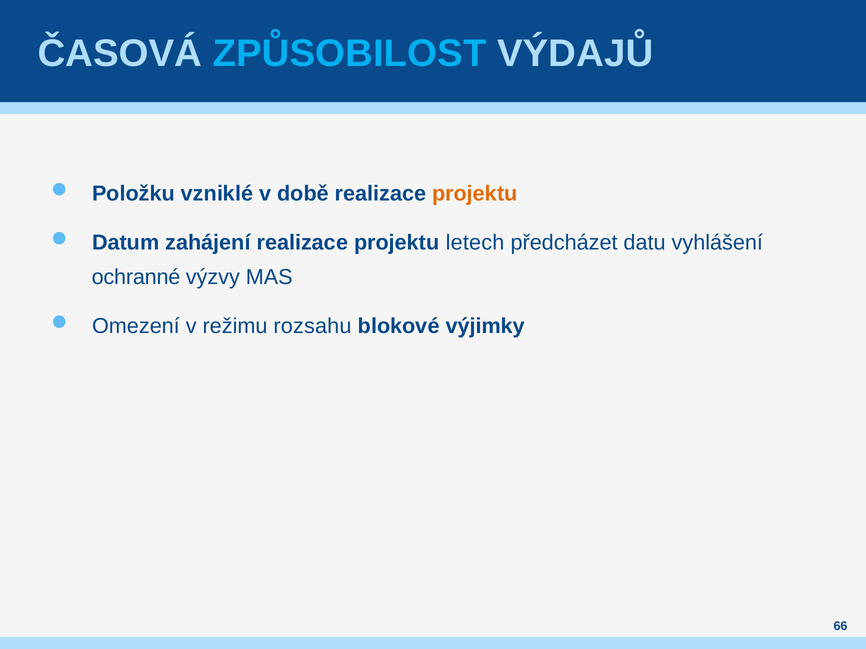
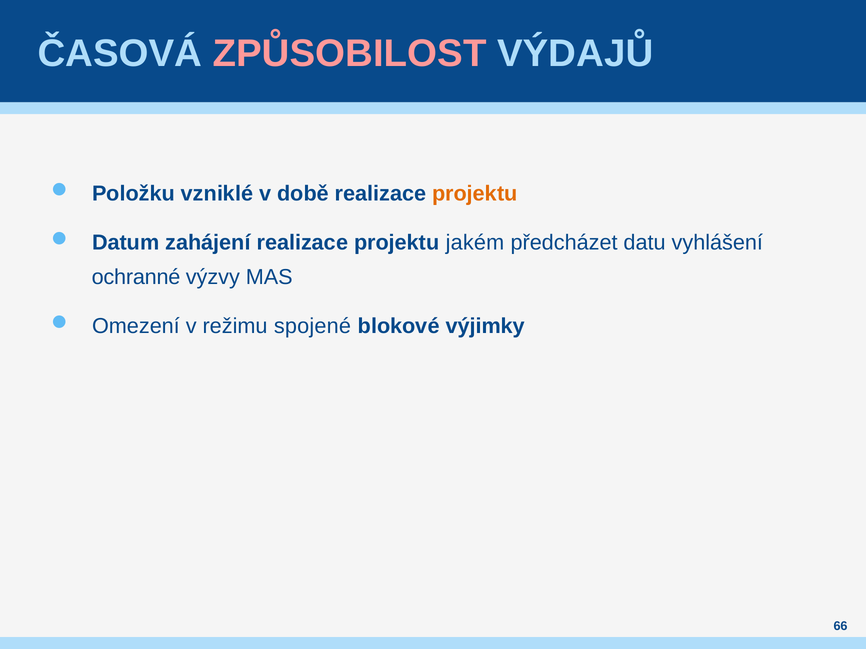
ZPŮSOBILOST colour: light blue -> pink (350, 54)
letech: letech -> jakém (475, 243)
rozsahu: rozsahu -> spojené (312, 326)
